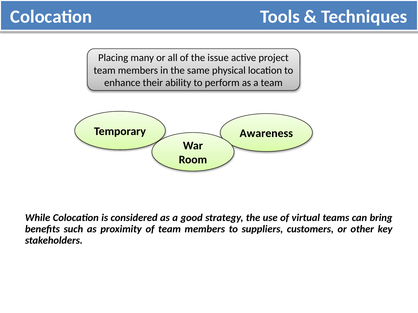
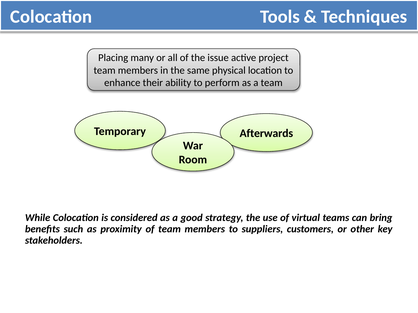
Awareness: Awareness -> Afterwards (266, 134)
